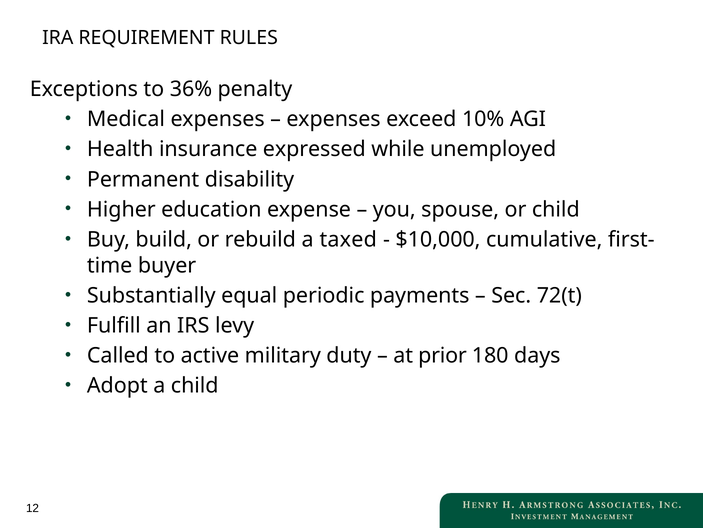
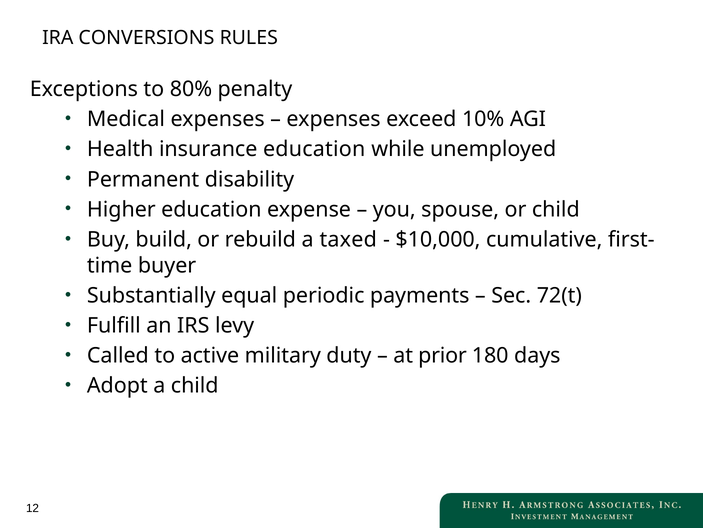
REQUIREMENT: REQUIREMENT -> CONVERSIONS (146, 38)
36%: 36% -> 80% (191, 89)
insurance expressed: expressed -> education (314, 149)
